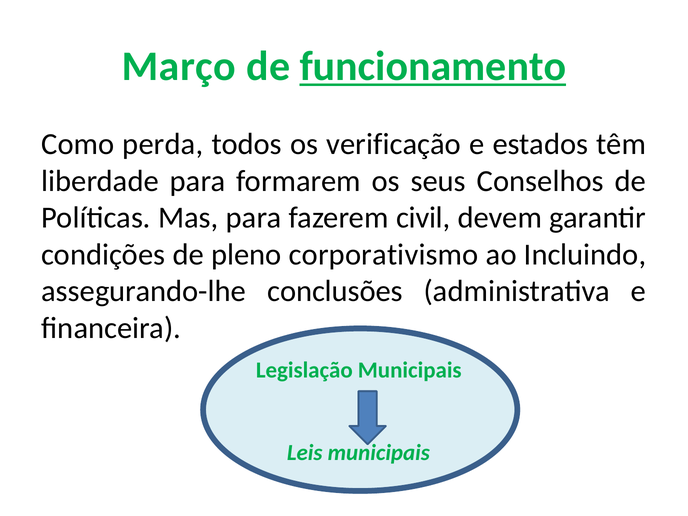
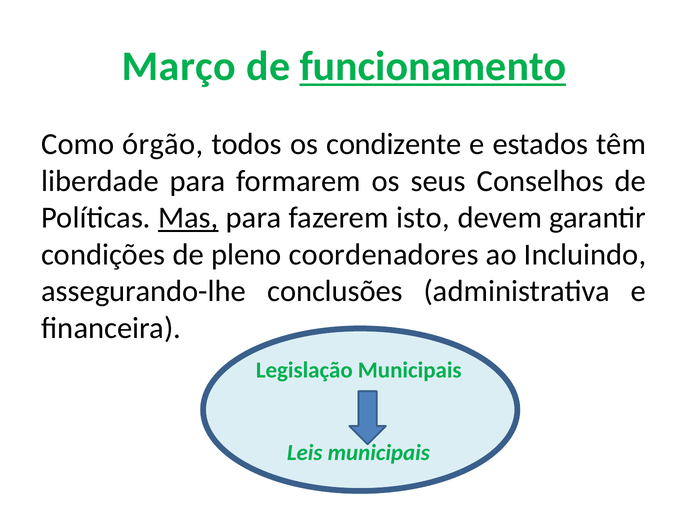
perda: perda -> órgão (163, 144)
verificação: verificação -> condizente (394, 144)
Mas underline: none -> present (188, 218)
civil: civil -> isto (423, 218)
corporativismo: corporativismo -> coordenadores (384, 255)
